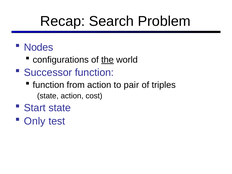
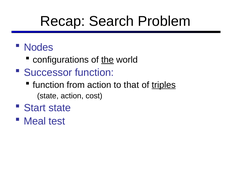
pair: pair -> that (131, 85)
triples underline: none -> present (164, 85)
Only: Only -> Meal (35, 121)
